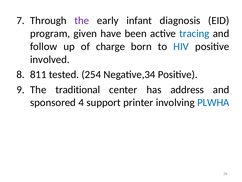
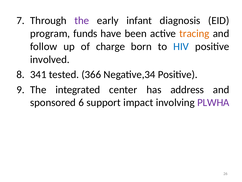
given: given -> funds (85, 33)
tracing colour: blue -> orange (194, 33)
811: 811 -> 341 (38, 74)
254: 254 -> 366 (91, 74)
traditional: traditional -> integrated (78, 89)
4: 4 -> 6 (81, 102)
printer: printer -> impact (138, 102)
PLWHA colour: blue -> purple (213, 102)
